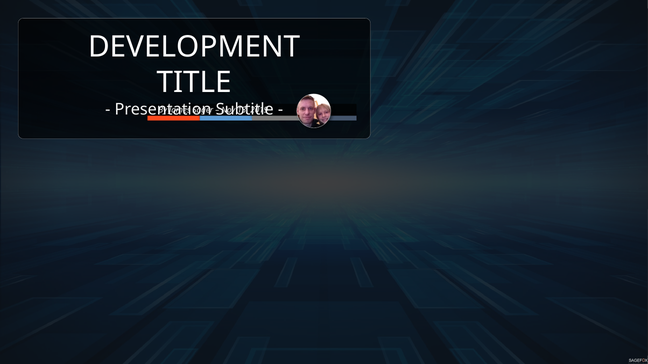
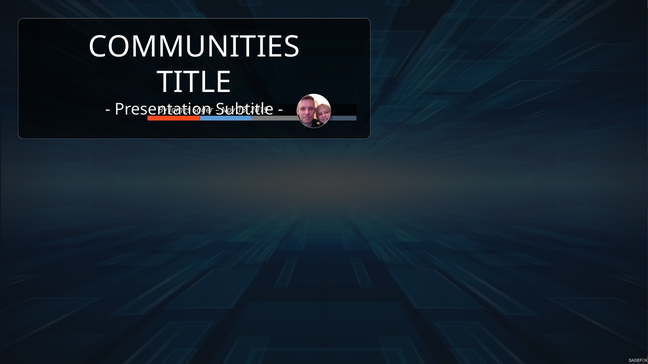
DEVELOPMENT: DEVELOPMENT -> COMMUNITIES (194, 47)
